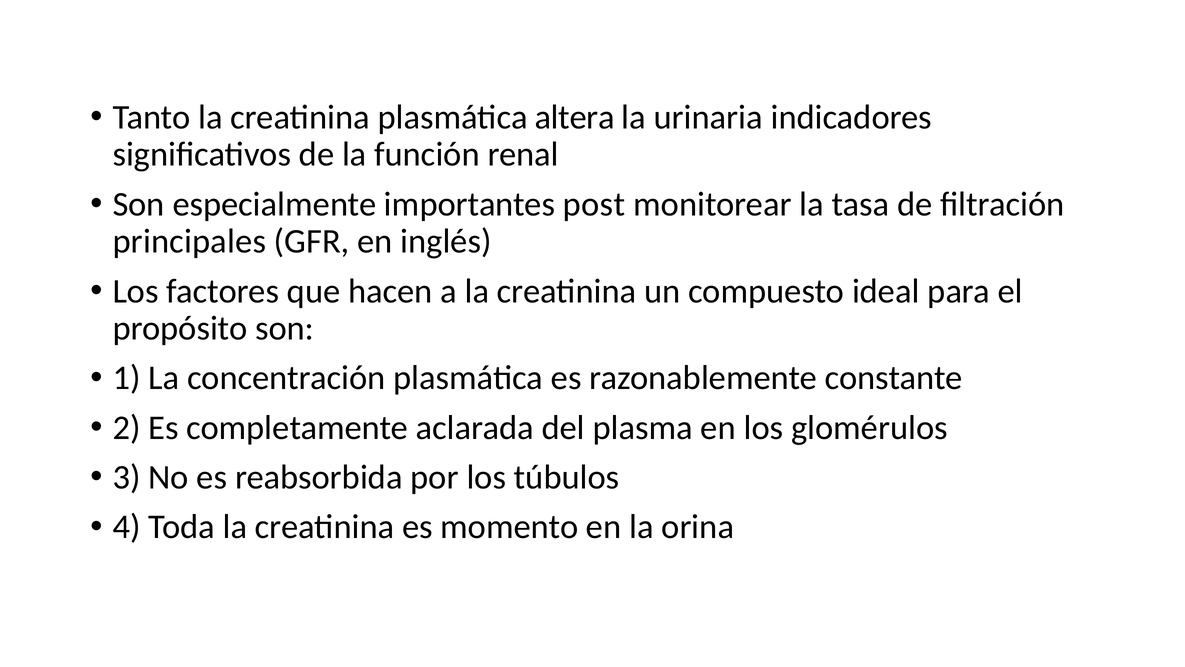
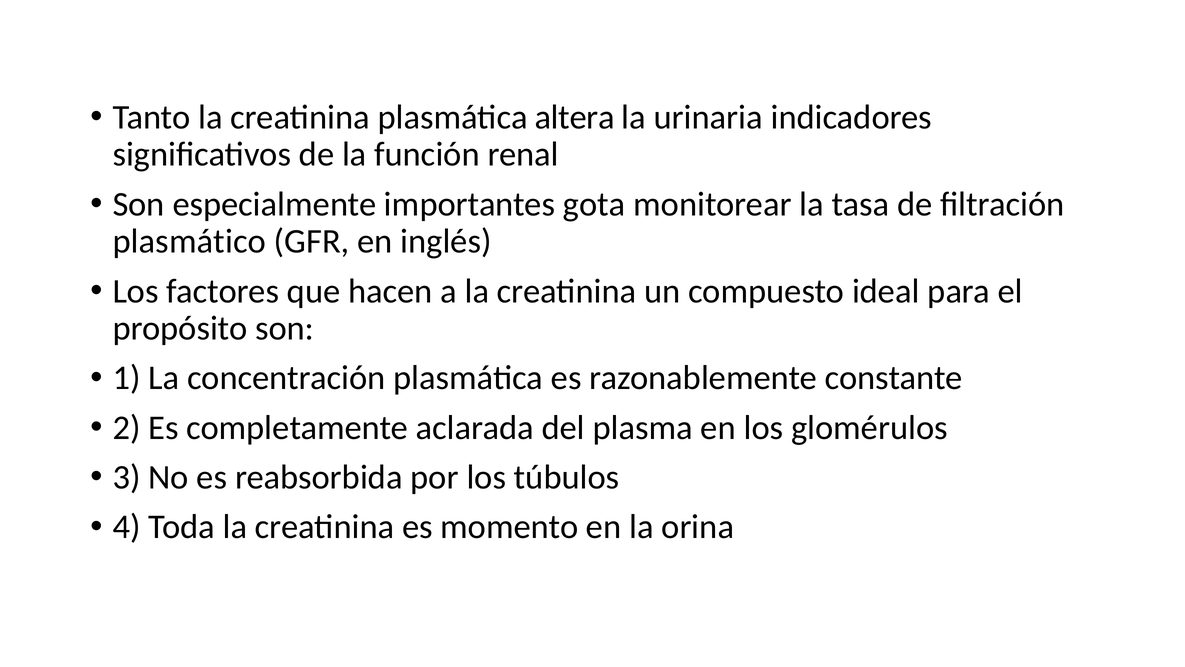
post: post -> gota (594, 204)
principales: principales -> plasmático (189, 241)
